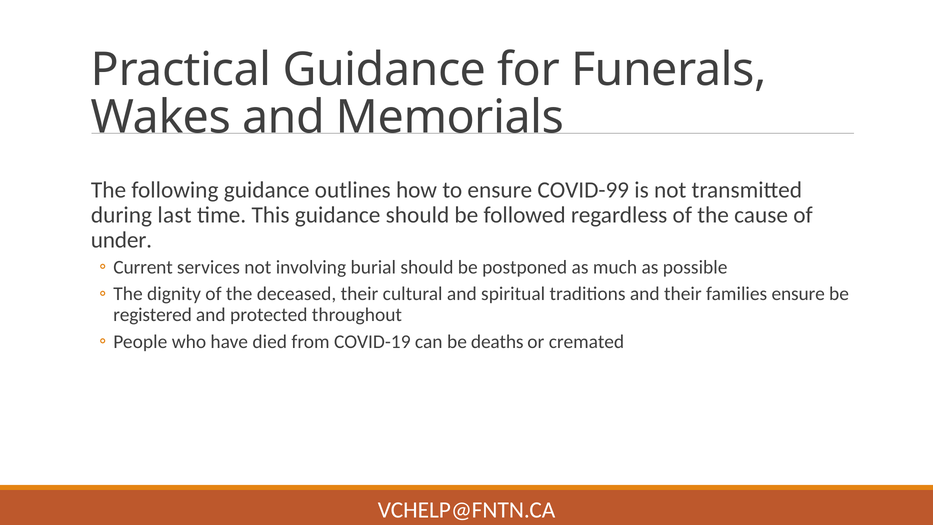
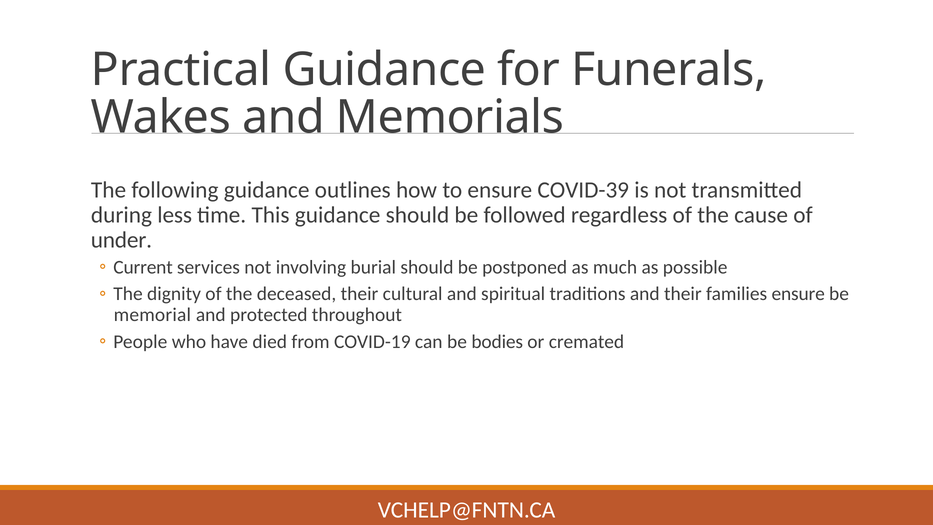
COVID-99: COVID-99 -> COVID-39 (583, 190)
last: last -> less (175, 215)
registered: registered -> memorial (152, 315)
deaths: deaths -> bodies (497, 342)
